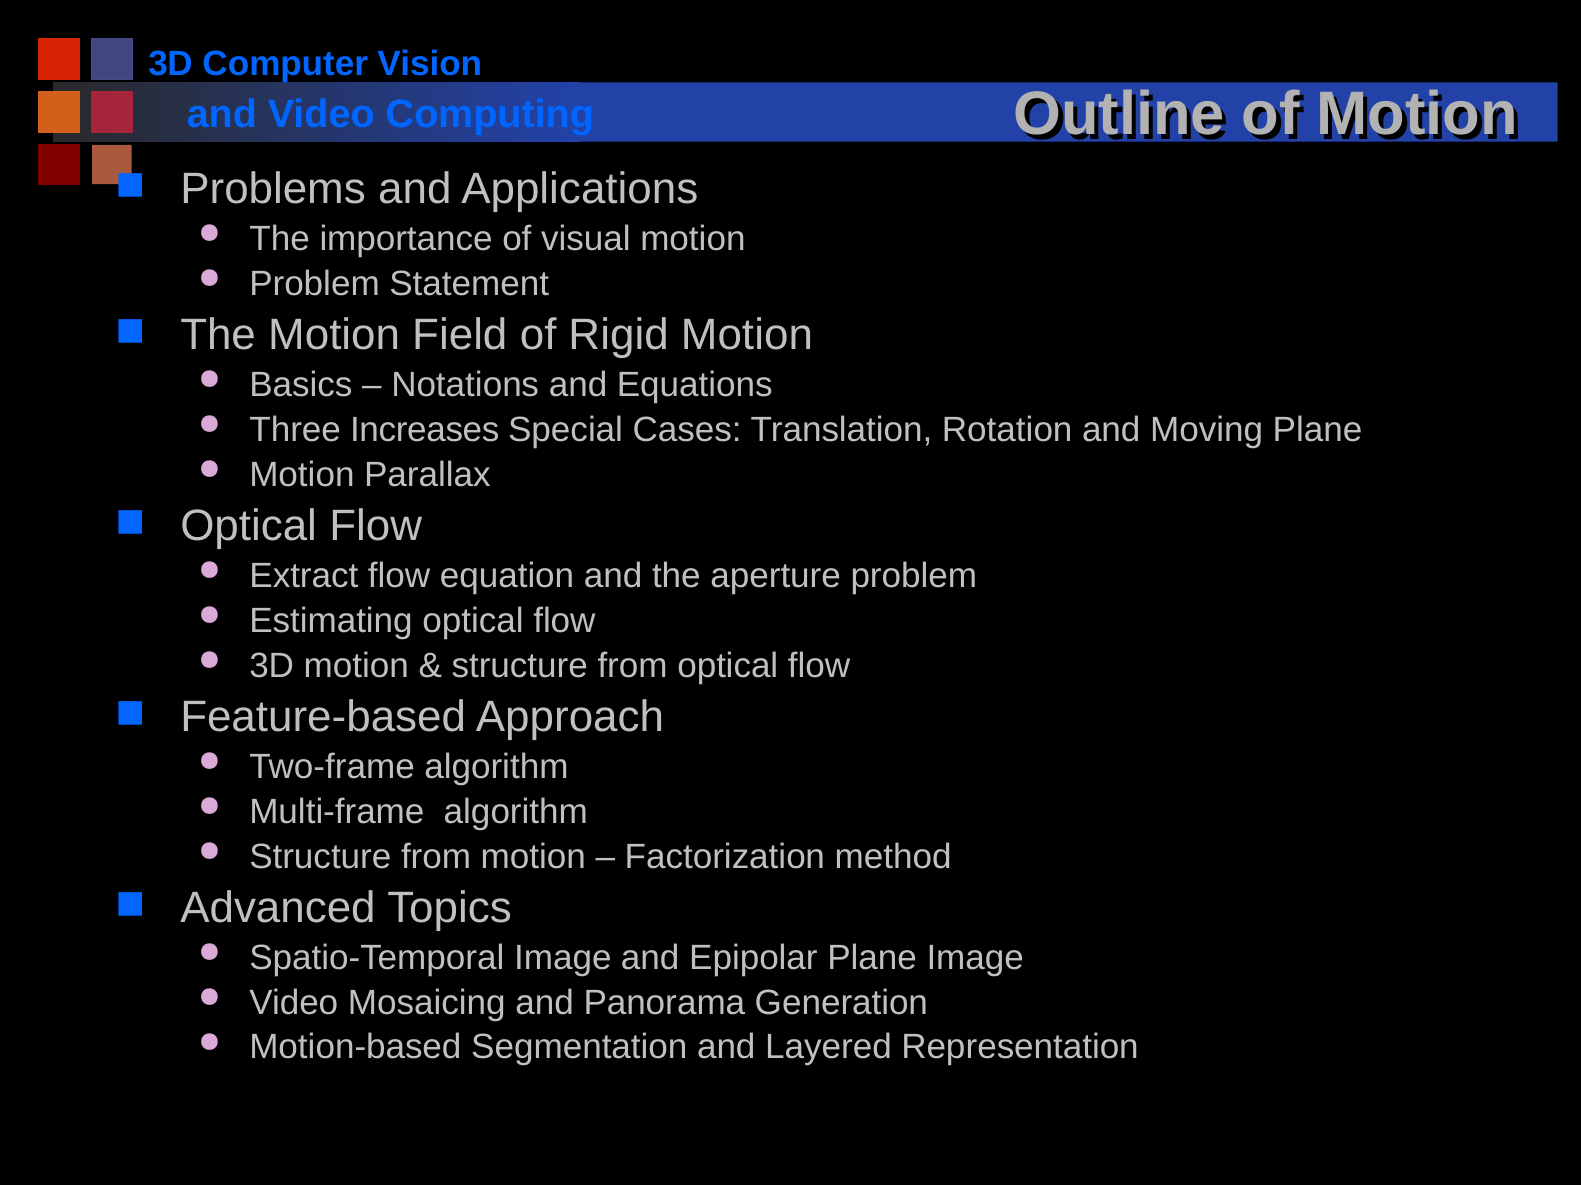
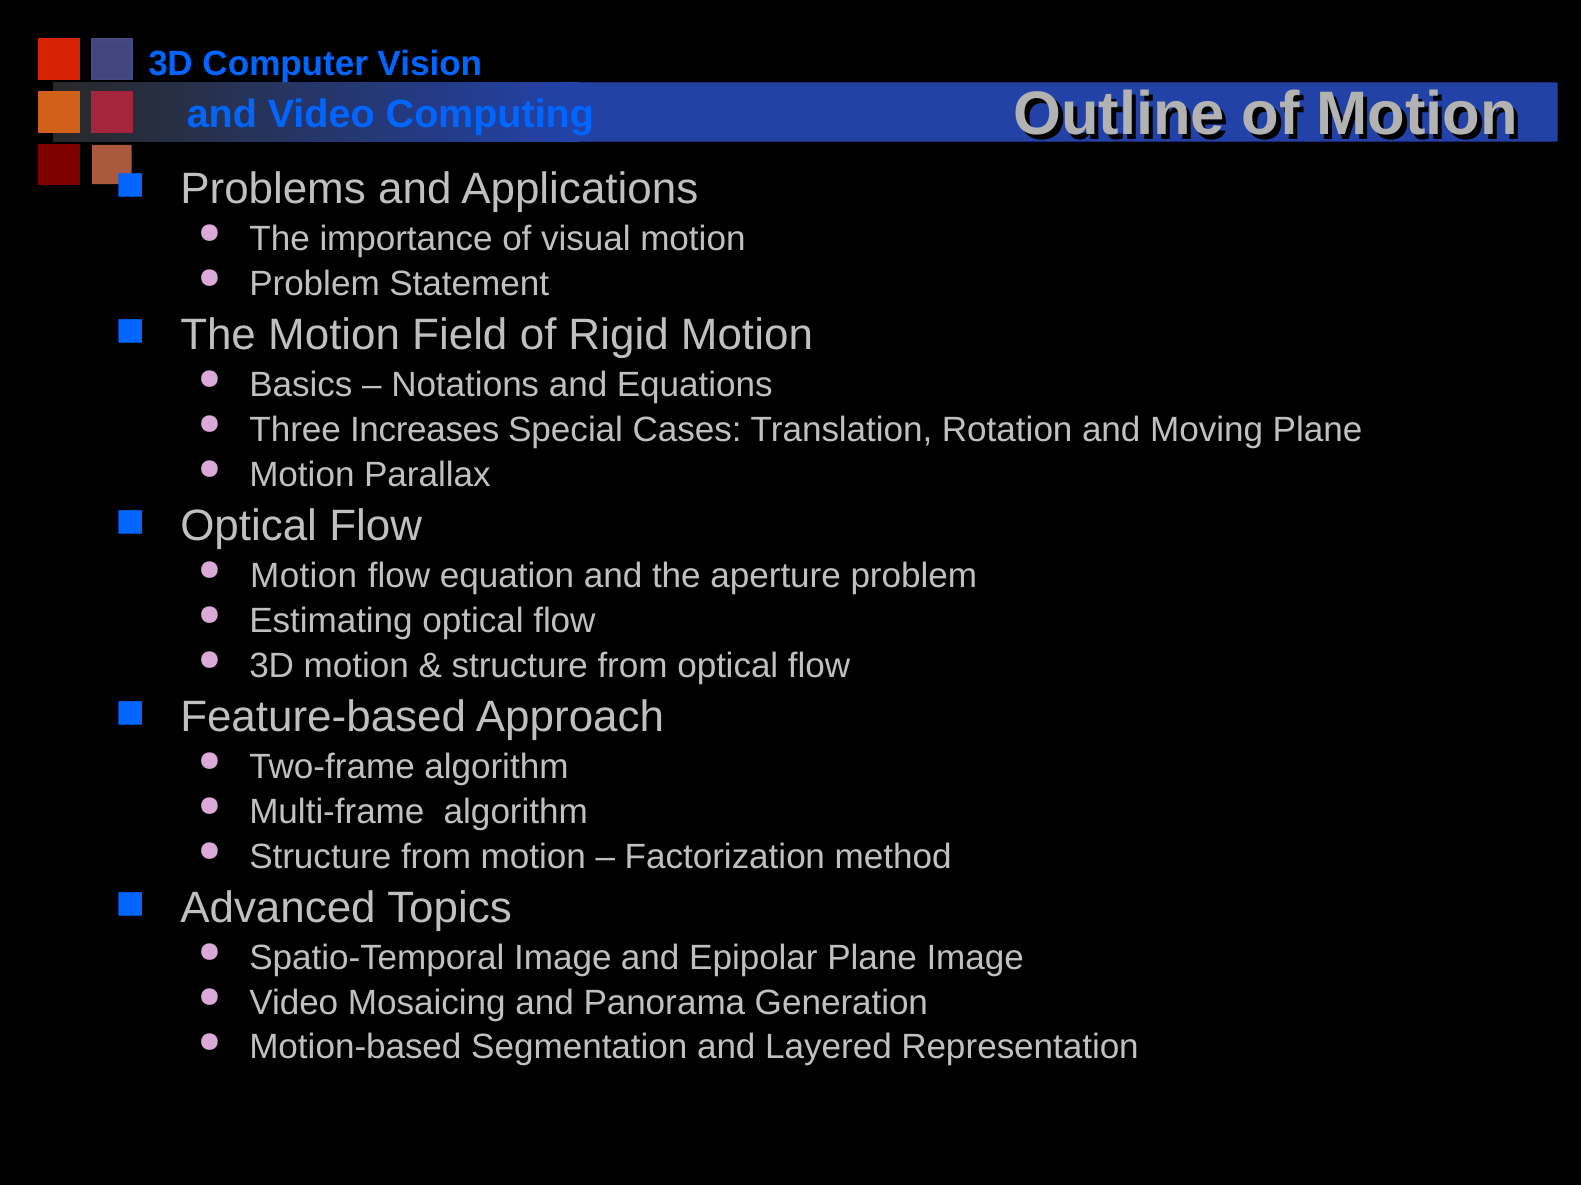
Extract: Extract -> Motion (304, 576)
